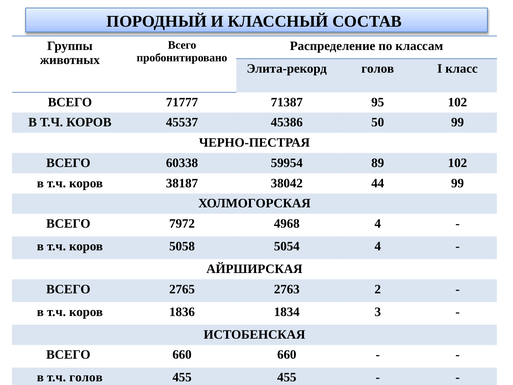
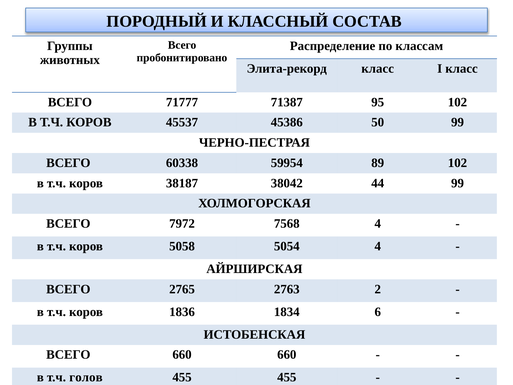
Элита-рекорд голов: голов -> класс (378, 68)
4968: 4968 -> 7568 (287, 223)
3: 3 -> 6 (378, 312)
